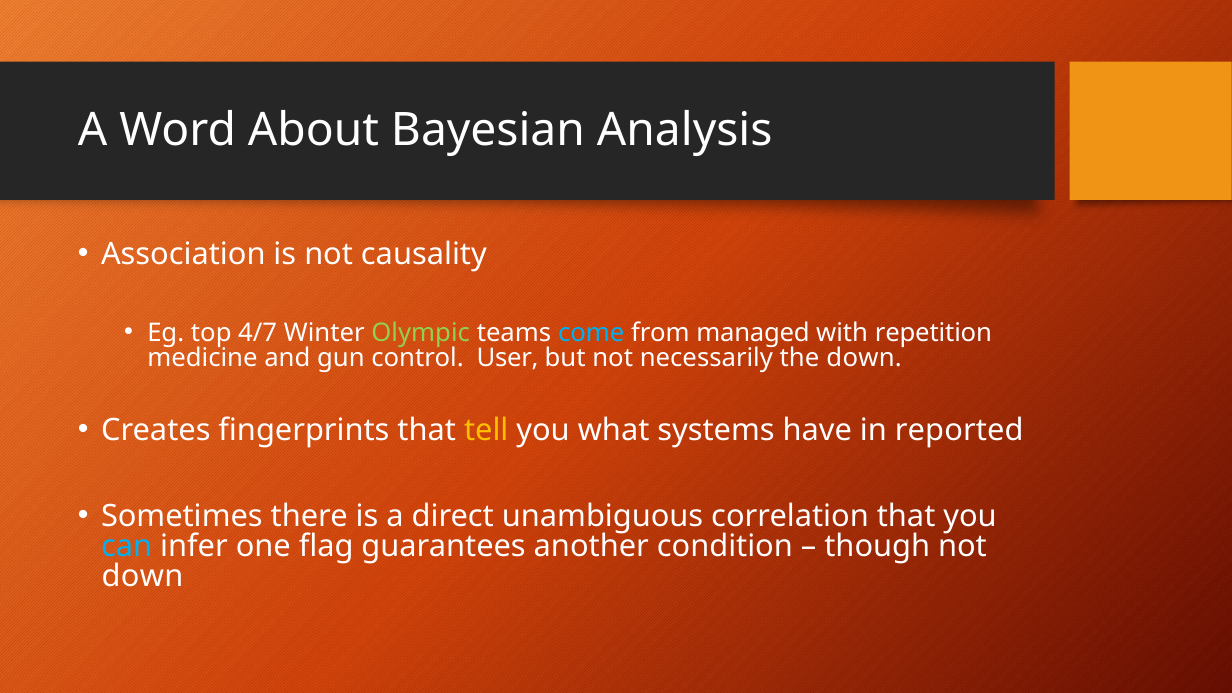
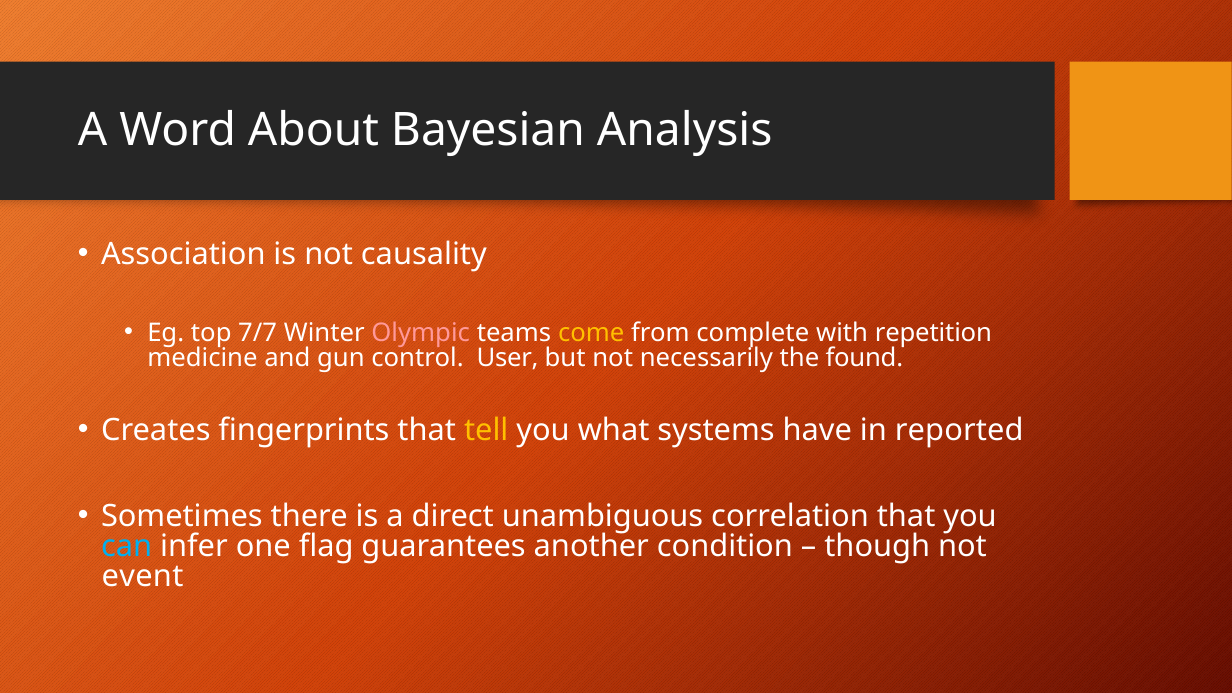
4/7: 4/7 -> 7/7 (258, 333)
Olympic colour: light green -> pink (421, 333)
come colour: light blue -> yellow (591, 333)
managed: managed -> complete (753, 333)
the down: down -> found (864, 358)
down: down -> event (143, 576)
